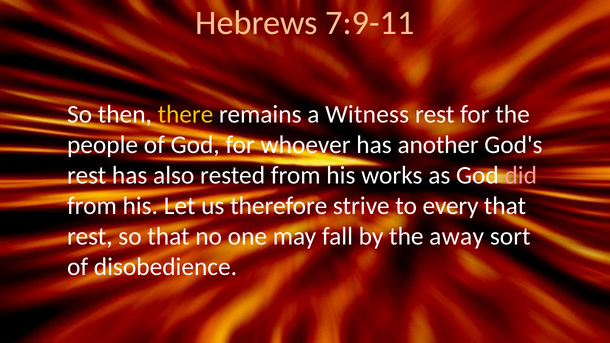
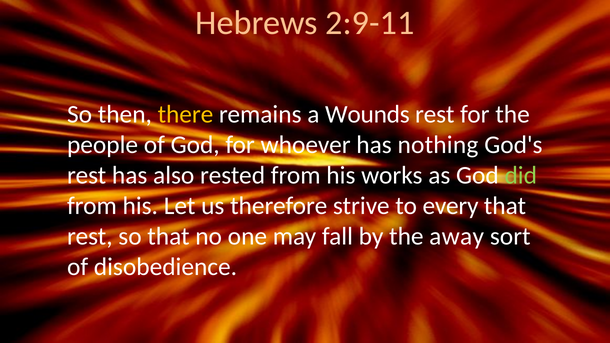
7:9-11: 7:9-11 -> 2:9-11 (370, 23)
Witness: Witness -> Wounds (367, 114)
another: another -> nothing (438, 145)
did colour: pink -> light green (521, 175)
